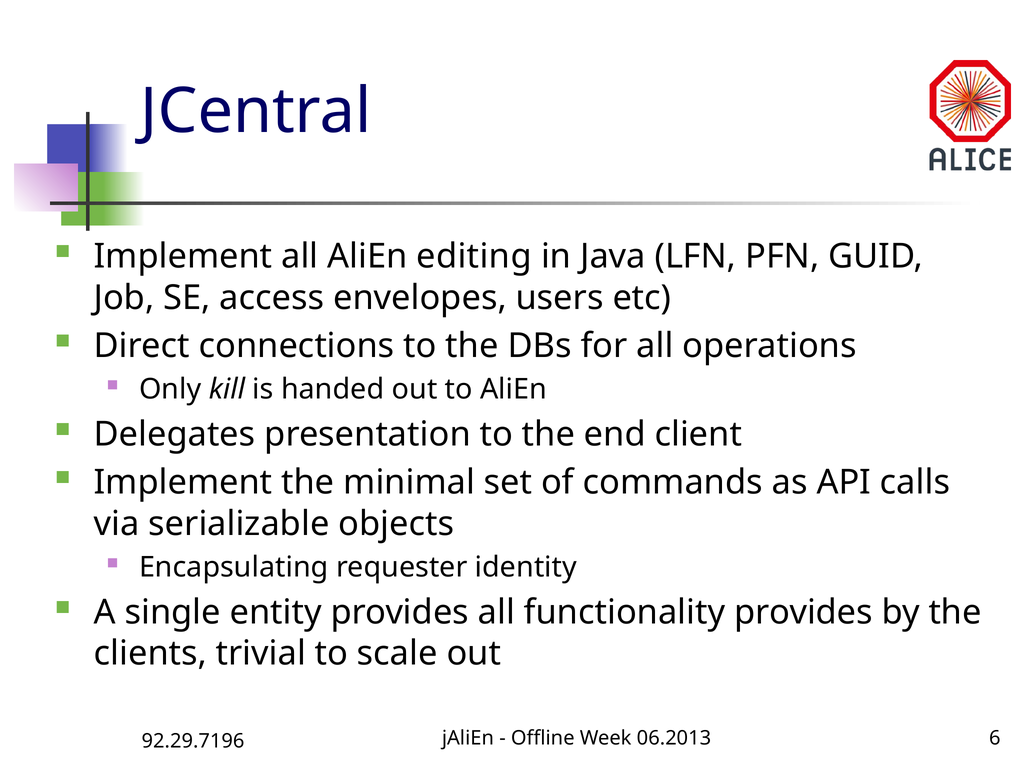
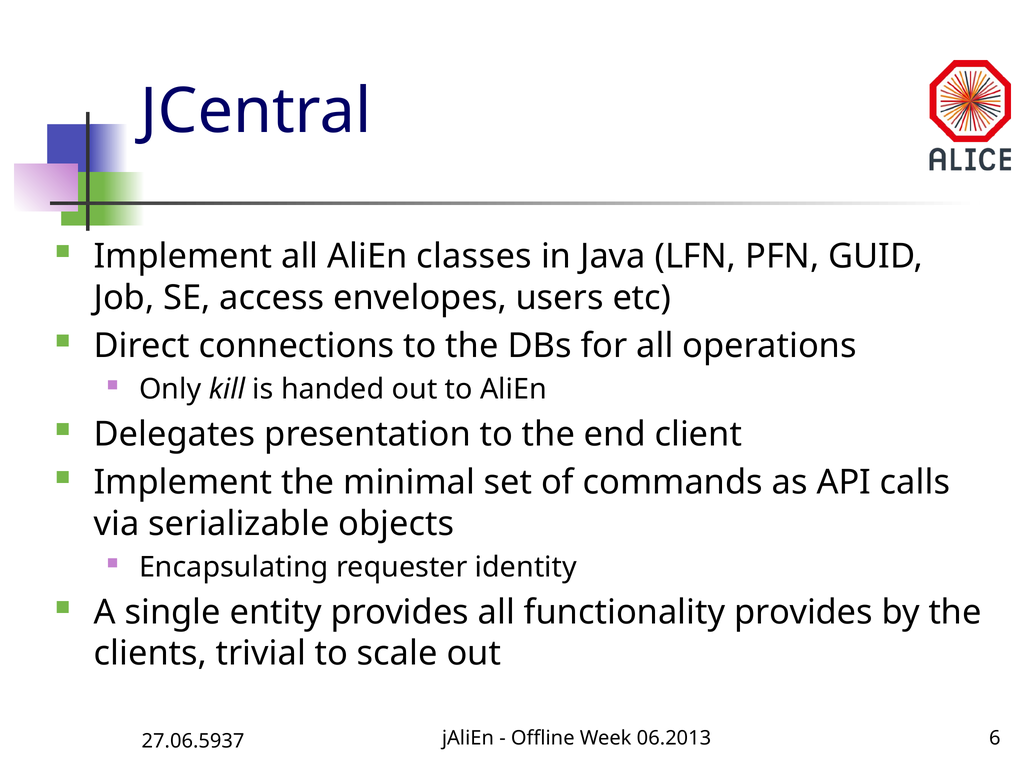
editing: editing -> classes (474, 256)
92.29.7196: 92.29.7196 -> 27.06.5937 (193, 741)
